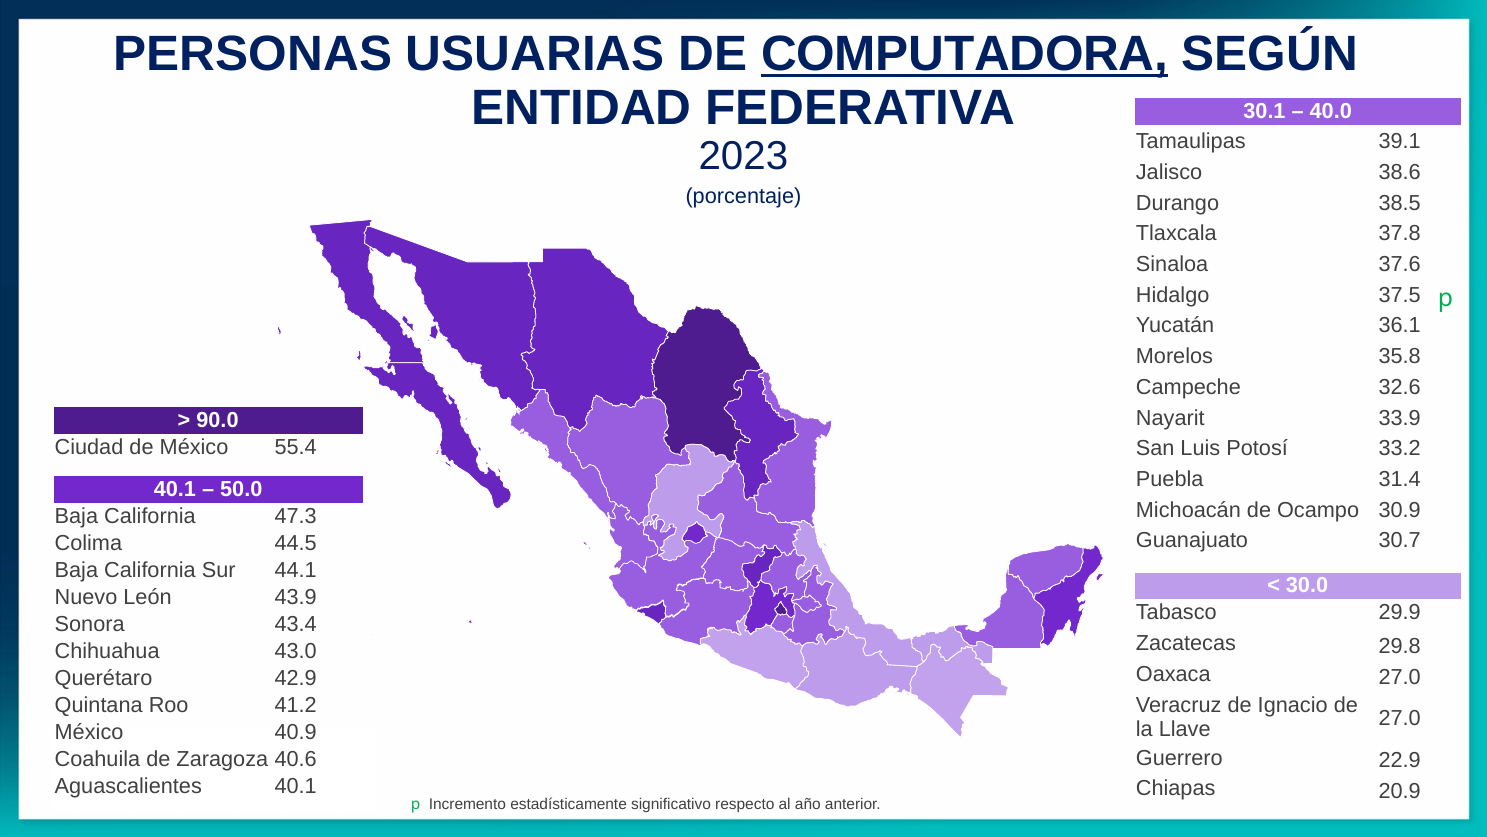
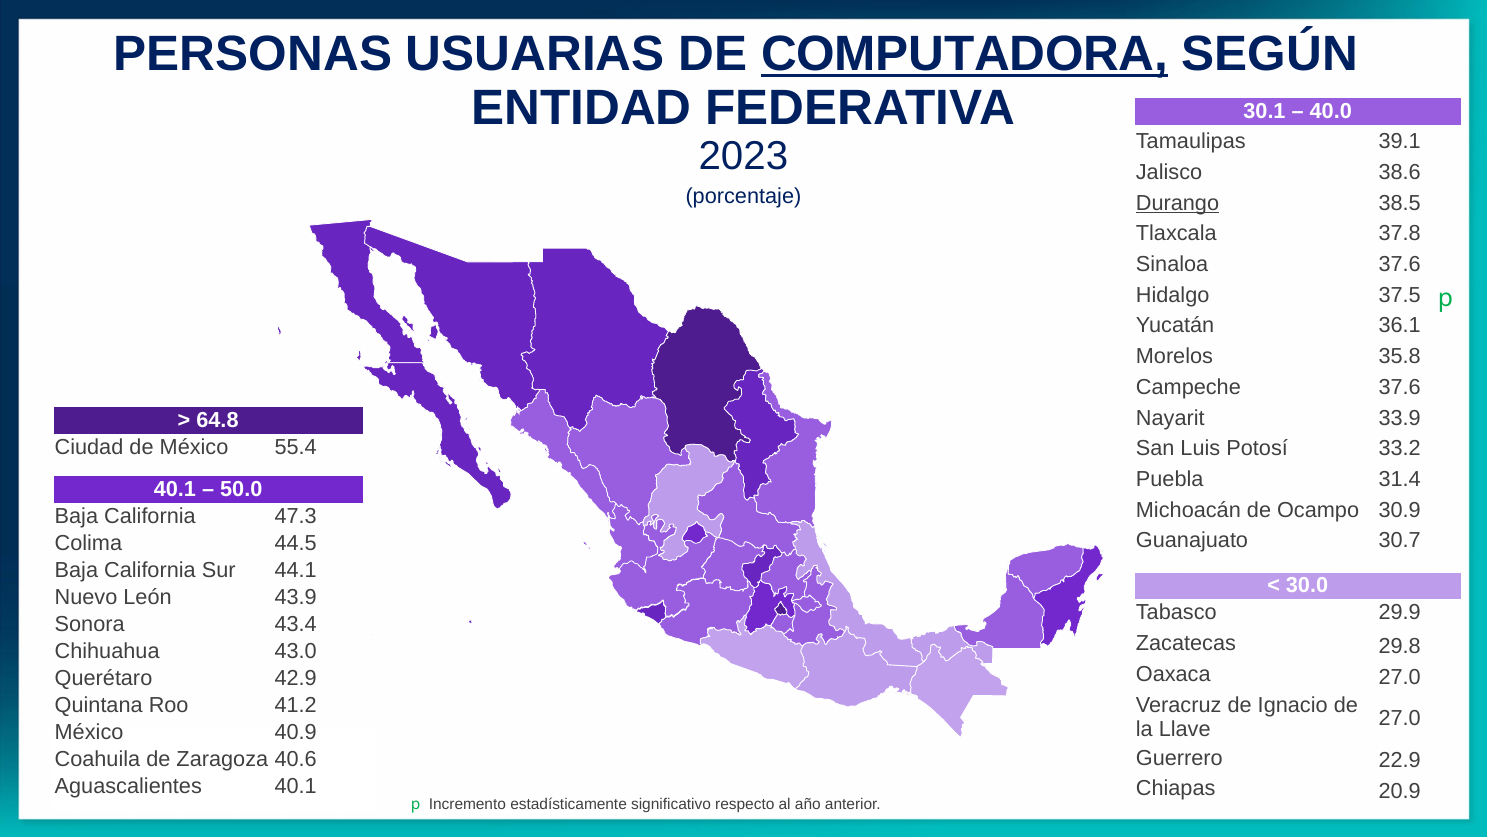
Durango underline: none -> present (1177, 203)
Campeche 32.6: 32.6 -> 37.6 (1400, 387)
90.0: 90.0 -> 64.8 (217, 420)
